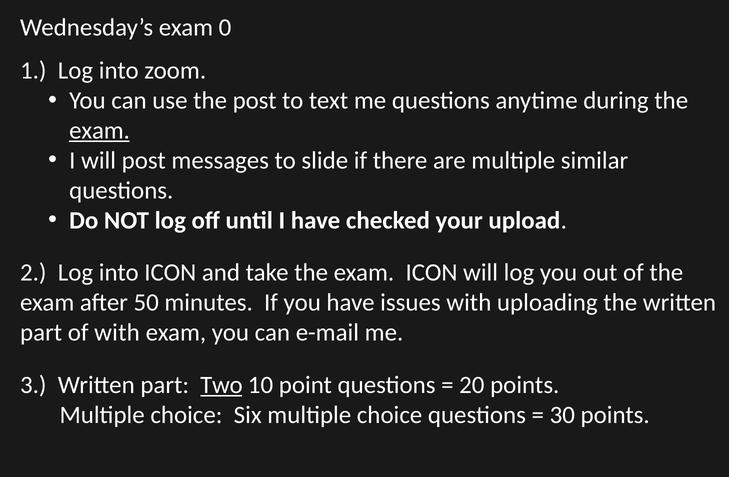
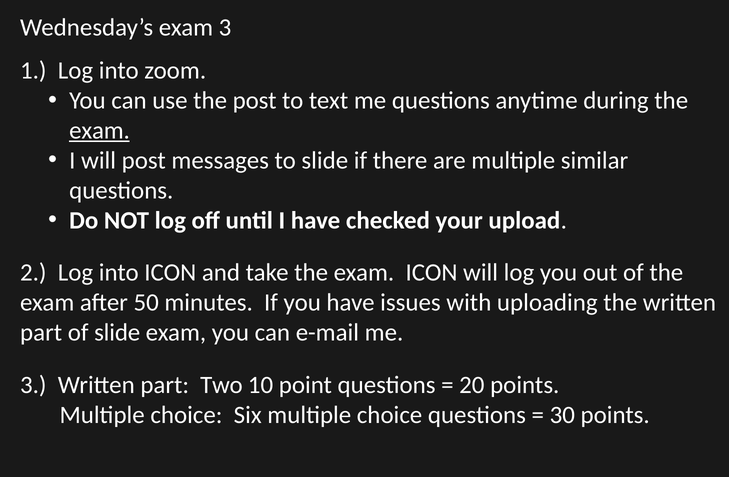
exam 0: 0 -> 3 (225, 28)
of with: with -> slide (117, 332)
Two underline: present -> none (221, 385)
